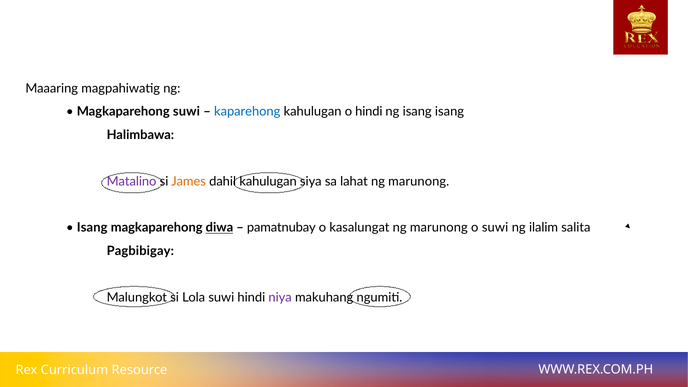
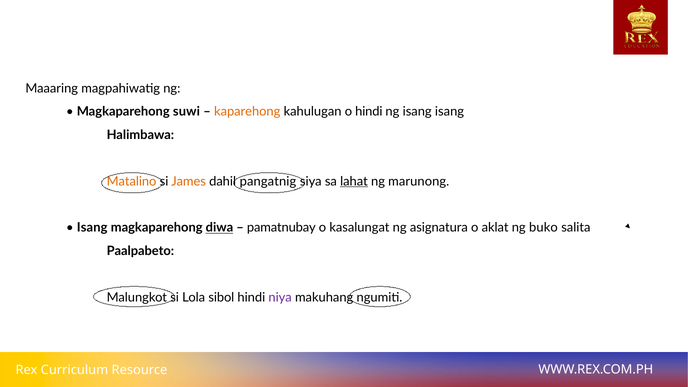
kaparehong colour: blue -> orange (247, 112)
Matalino colour: purple -> orange (132, 181)
dahil kahulugan: kahulugan -> pangatnig (268, 181)
lahat underline: none -> present (354, 181)
kasalungat ng marunong: marunong -> asignatura (439, 228)
o suwi: suwi -> aklat (495, 228)
ilalim: ilalim -> buko (543, 228)
Pagbibigay: Pagbibigay -> Paalpabeto (140, 251)
Lola suwi: suwi -> sibol (221, 297)
